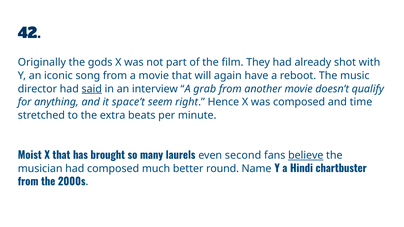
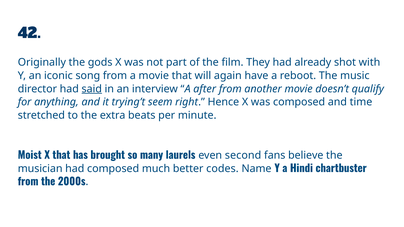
grab: grab -> after (205, 89)
space’t: space’t -> trying’t (128, 102)
believe underline: present -> none (306, 155)
round: round -> codes (222, 169)
